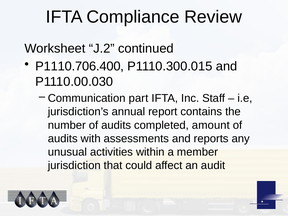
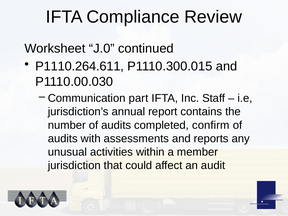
J.2: J.2 -> J.0 (102, 48)
P1110.706.400: P1110.706.400 -> P1110.264.611 (80, 66)
amount: amount -> confirm (211, 125)
